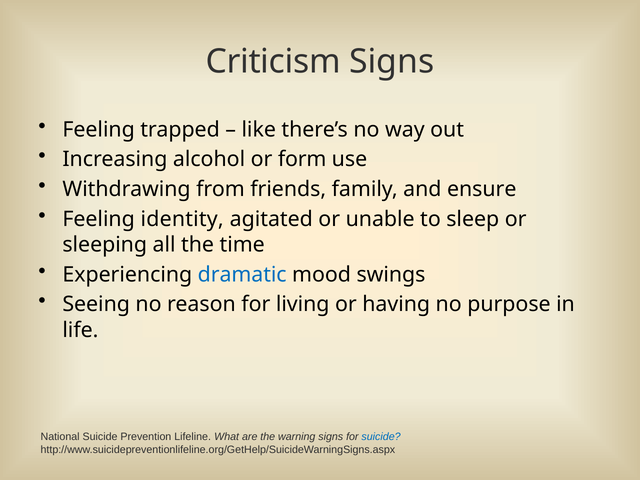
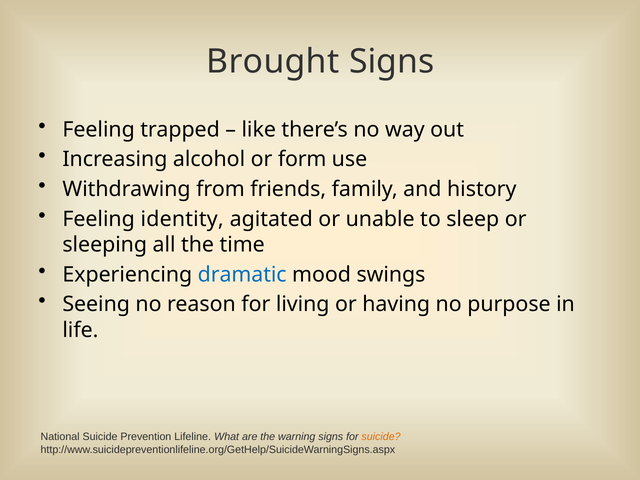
Criticism: Criticism -> Brought (273, 62)
ensure: ensure -> history (482, 189)
suicide colour: blue -> orange (381, 437)
